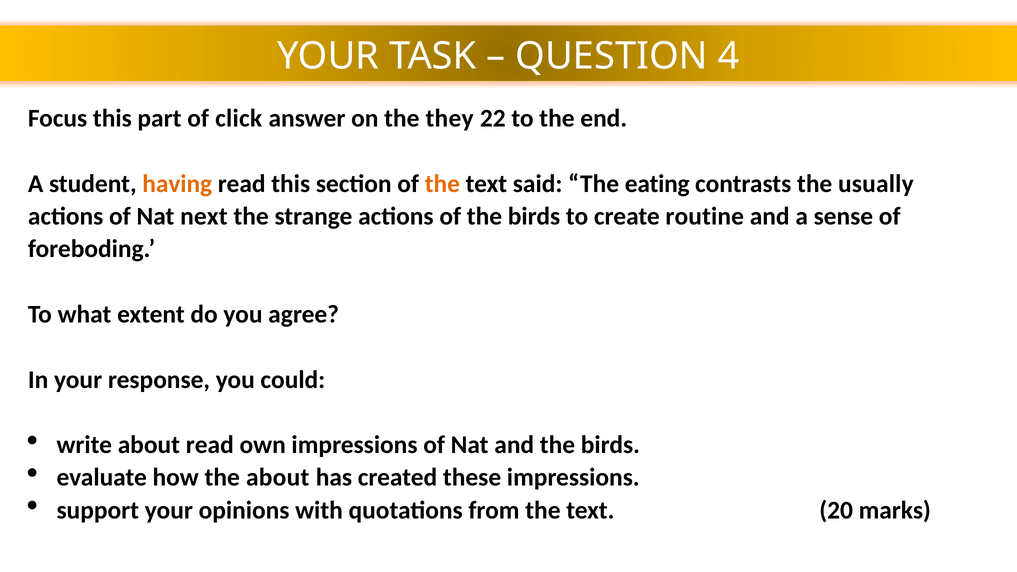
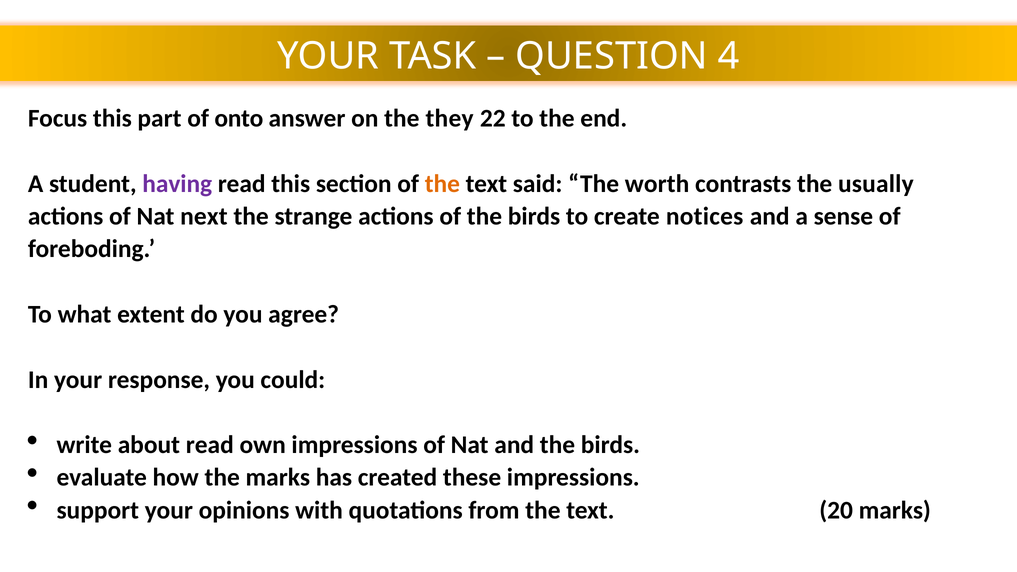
click: click -> onto (239, 119)
having colour: orange -> purple (177, 184)
eating: eating -> worth (657, 184)
routine: routine -> notices (705, 216)
the about: about -> marks (278, 478)
